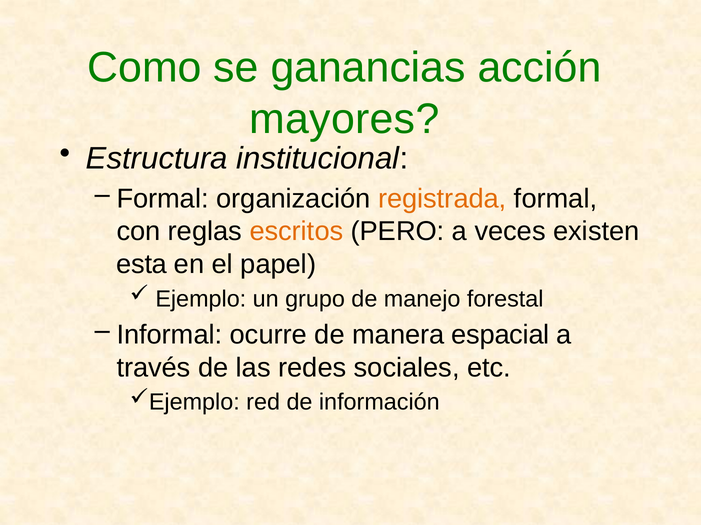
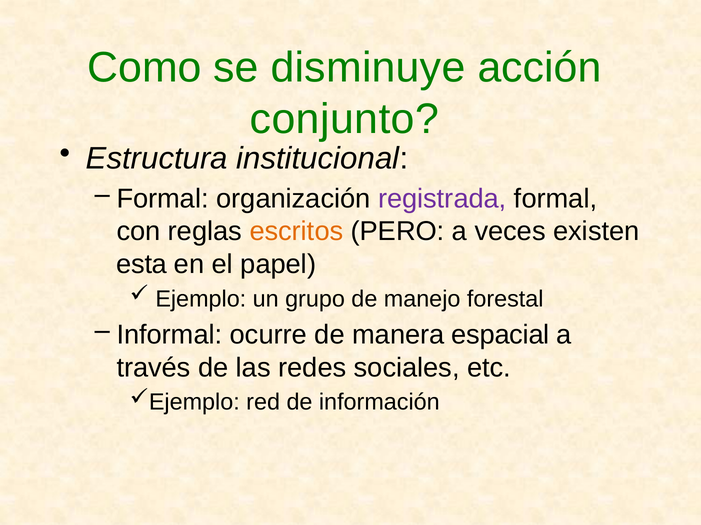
ganancias: ganancias -> disminuye (368, 68)
mayores: mayores -> conjunto (344, 119)
registrada colour: orange -> purple (442, 199)
